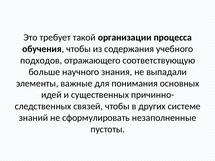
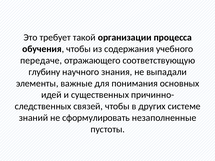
подходов: подходов -> передаче (41, 61)
больше: больше -> глубину (44, 72)
